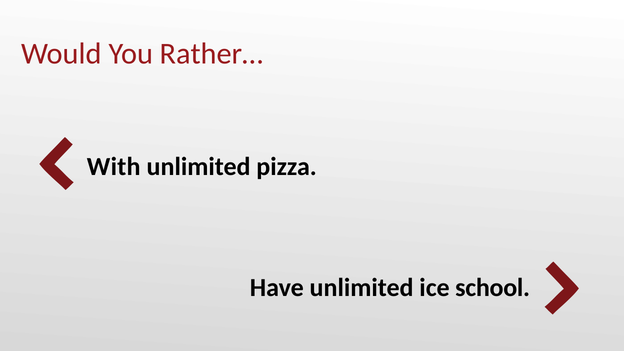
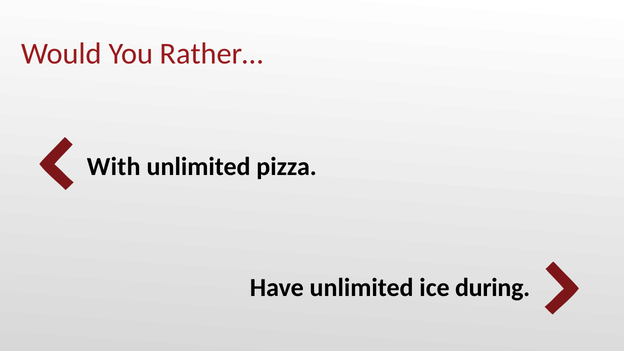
school: school -> during (493, 288)
